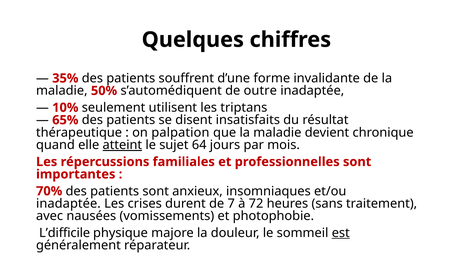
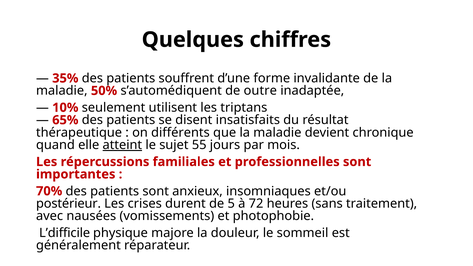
palpation: palpation -> différents (180, 133)
64: 64 -> 55 (199, 145)
inadaptée: inadaptée -> postérieur (69, 204)
7: 7 -> 5 (231, 204)
est underline: present -> none (341, 233)
